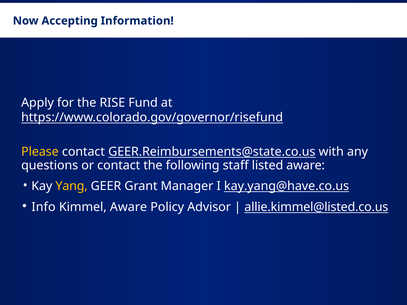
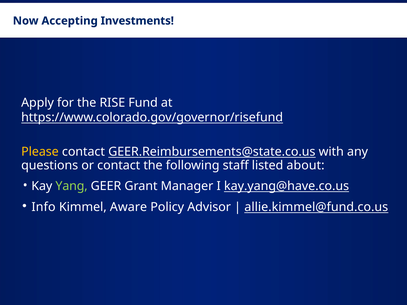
Information: Information -> Investments (137, 21)
listed aware: aware -> about (306, 166)
Yang colour: yellow -> light green (72, 186)
allie.kimmel@listed.co.us: allie.kimmel@listed.co.us -> allie.kimmel@fund.co.us (316, 207)
